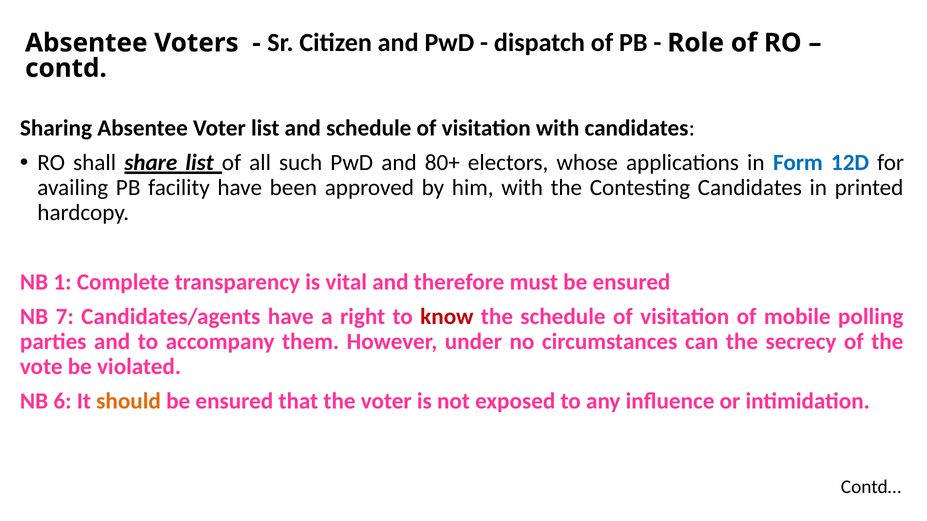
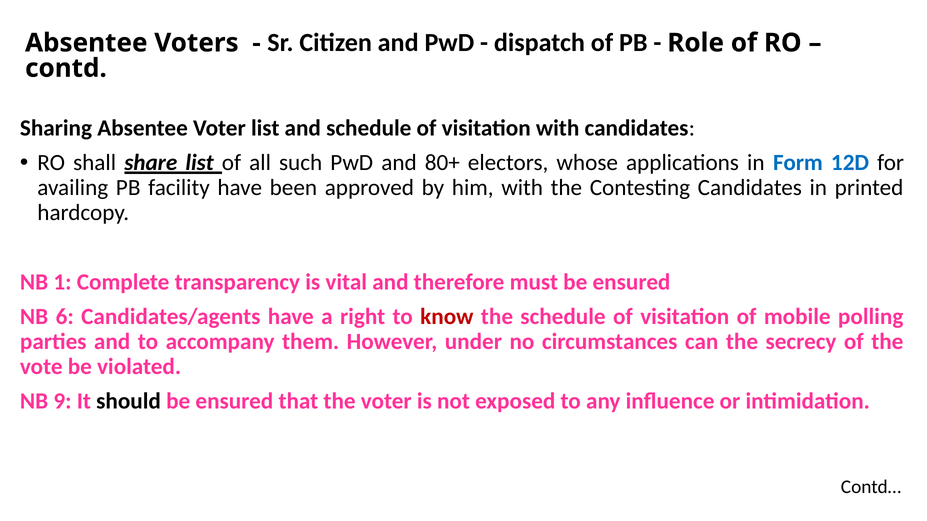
7: 7 -> 6 (65, 317)
6: 6 -> 9 (63, 402)
should colour: orange -> black (129, 402)
